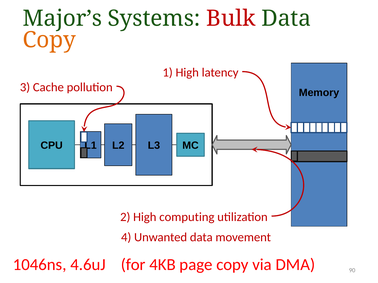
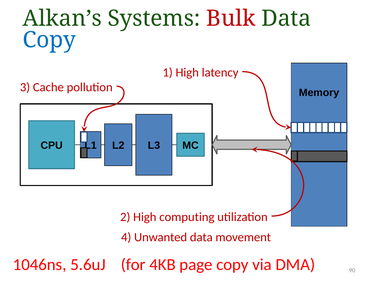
Major’s: Major’s -> Alkan’s (62, 18)
Copy colour: orange -> blue (49, 40)
4.6uJ: 4.6uJ -> 5.6uJ (88, 265)
